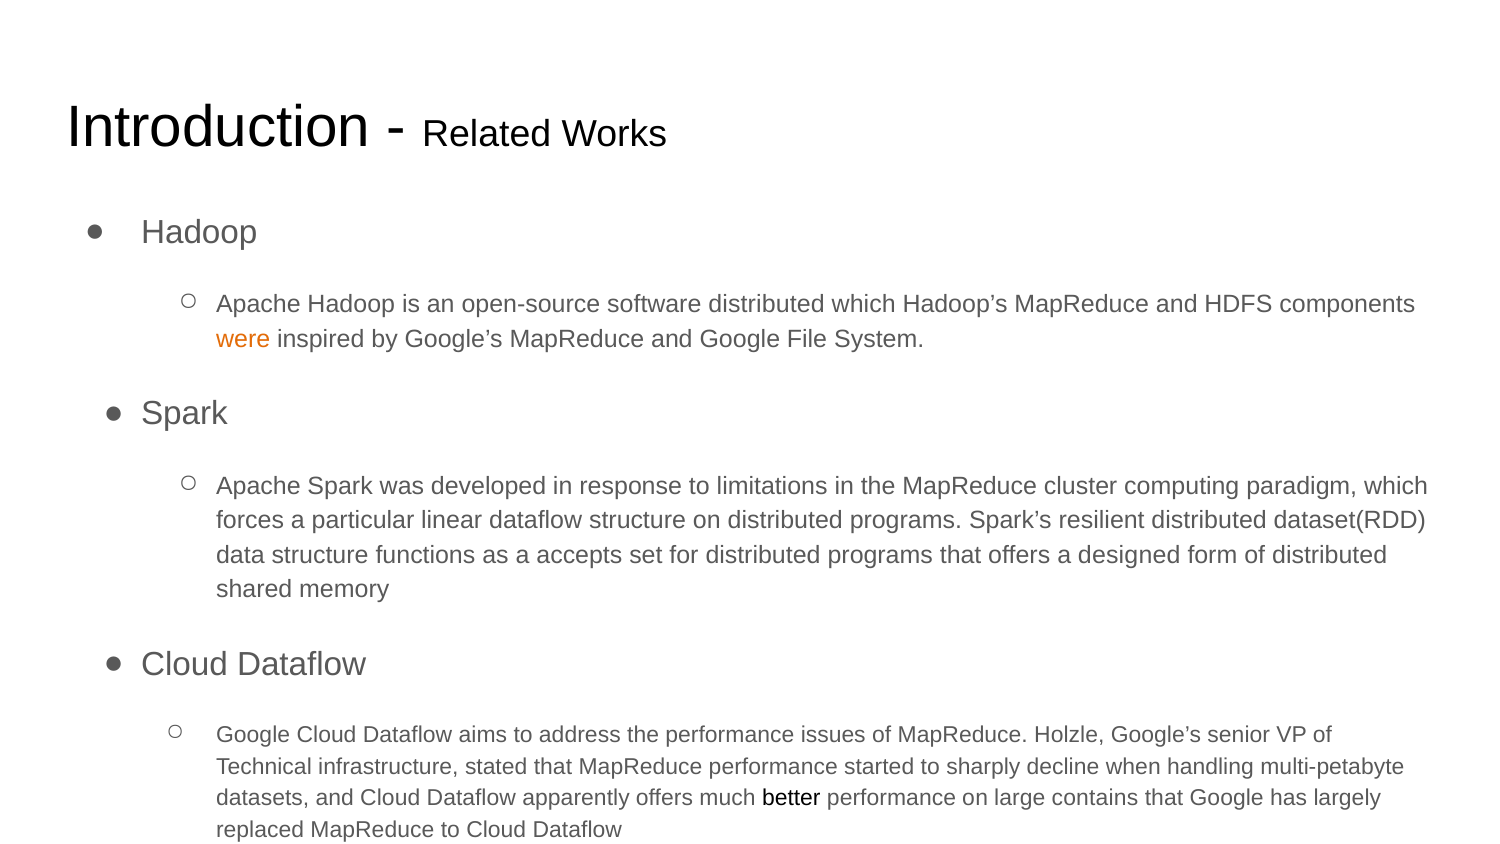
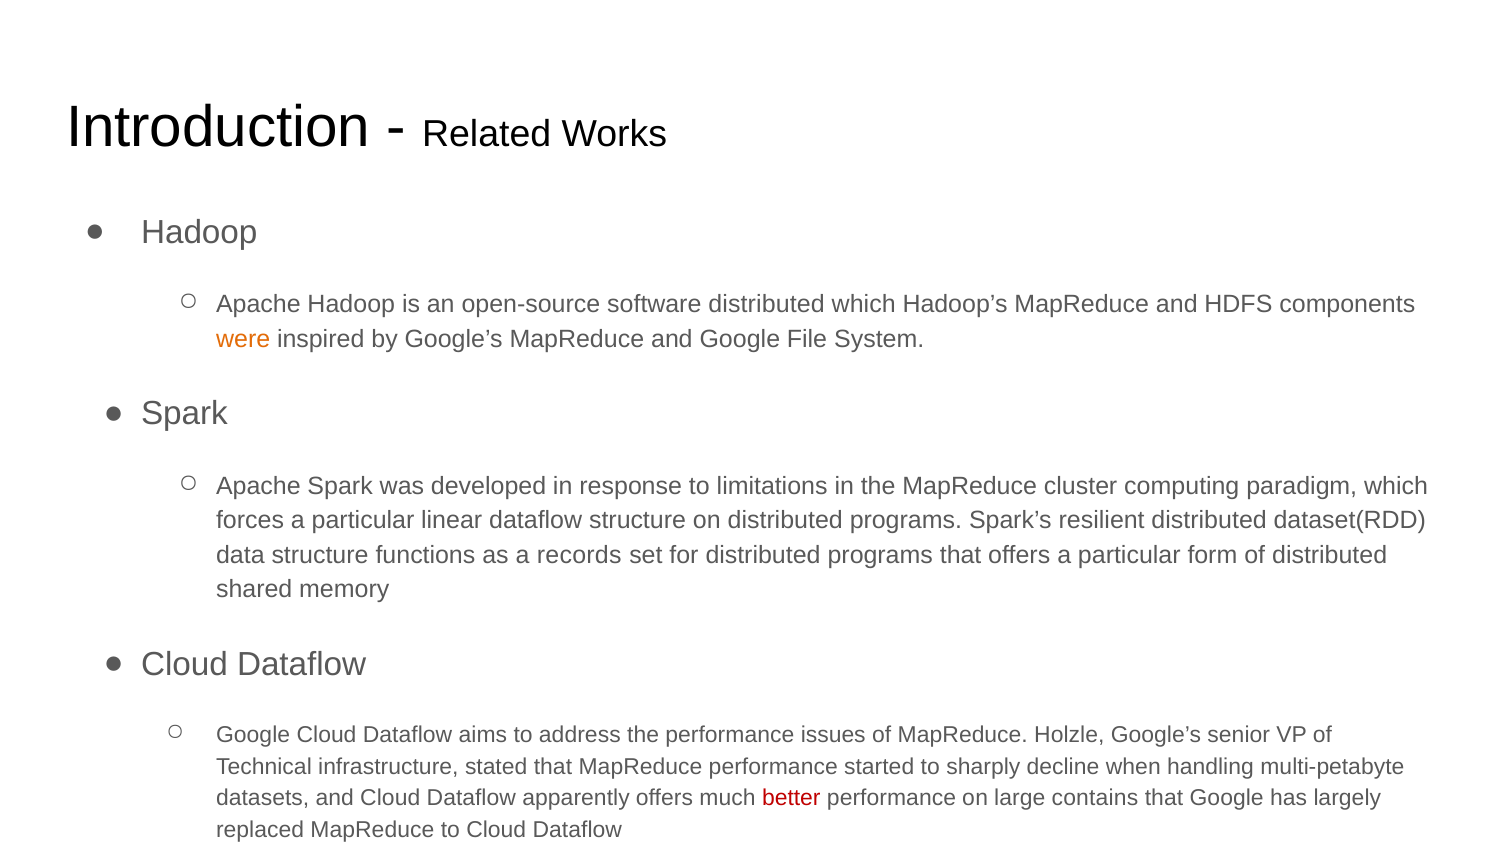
accepts: accepts -> records (579, 555)
offers a designed: designed -> particular (1129, 555)
better colour: black -> red (791, 798)
